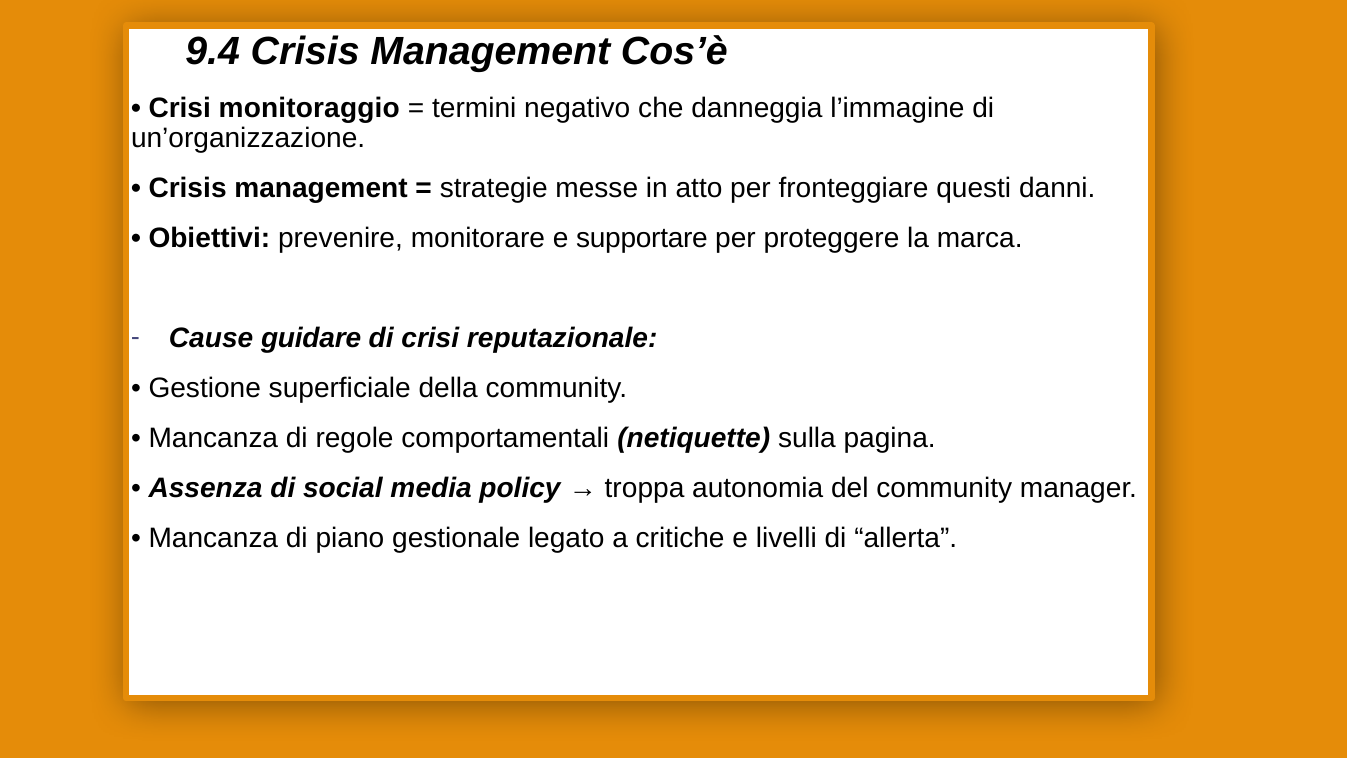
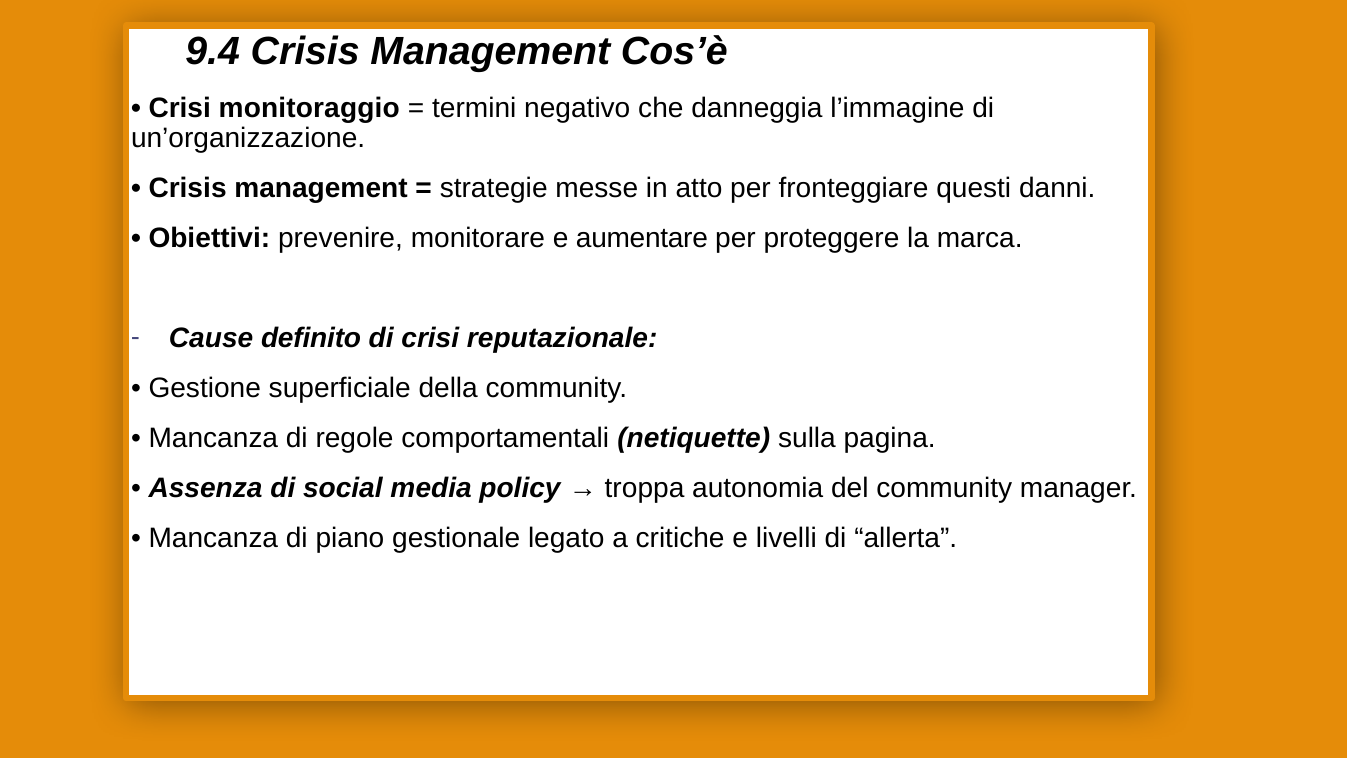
supportare: supportare -> aumentare (642, 238)
guidare: guidare -> definito (311, 338)
